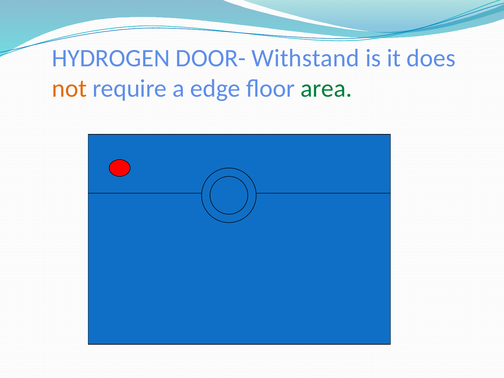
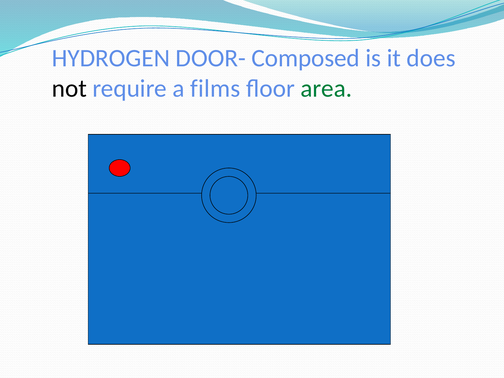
Withstand: Withstand -> Composed (306, 58)
not colour: orange -> black (69, 88)
edge: edge -> films (215, 88)
